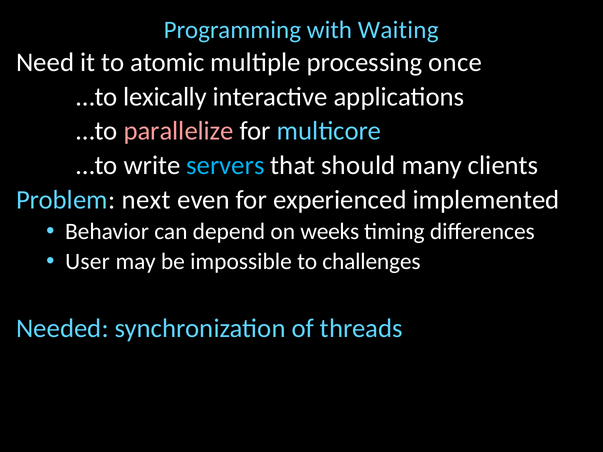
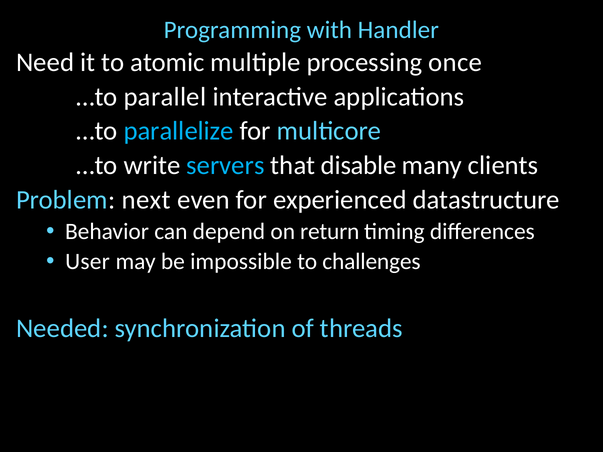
Waiting: Waiting -> Handler (398, 30)
lexically: lexically -> parallel (165, 97)
parallelize colour: pink -> light blue (179, 131)
should: should -> disable (359, 166)
implemented: implemented -> datastructure (486, 200)
weeks: weeks -> return (330, 232)
